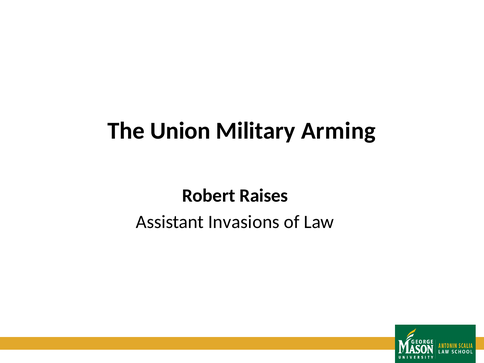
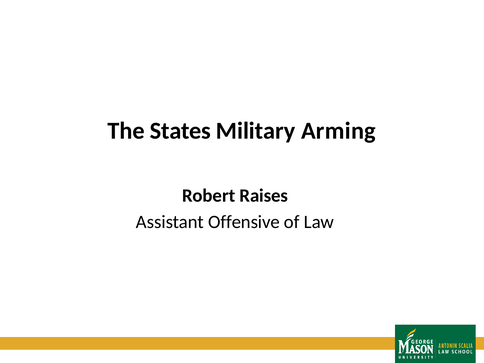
Union: Union -> States (180, 131)
Invasions: Invasions -> Offensive (244, 222)
